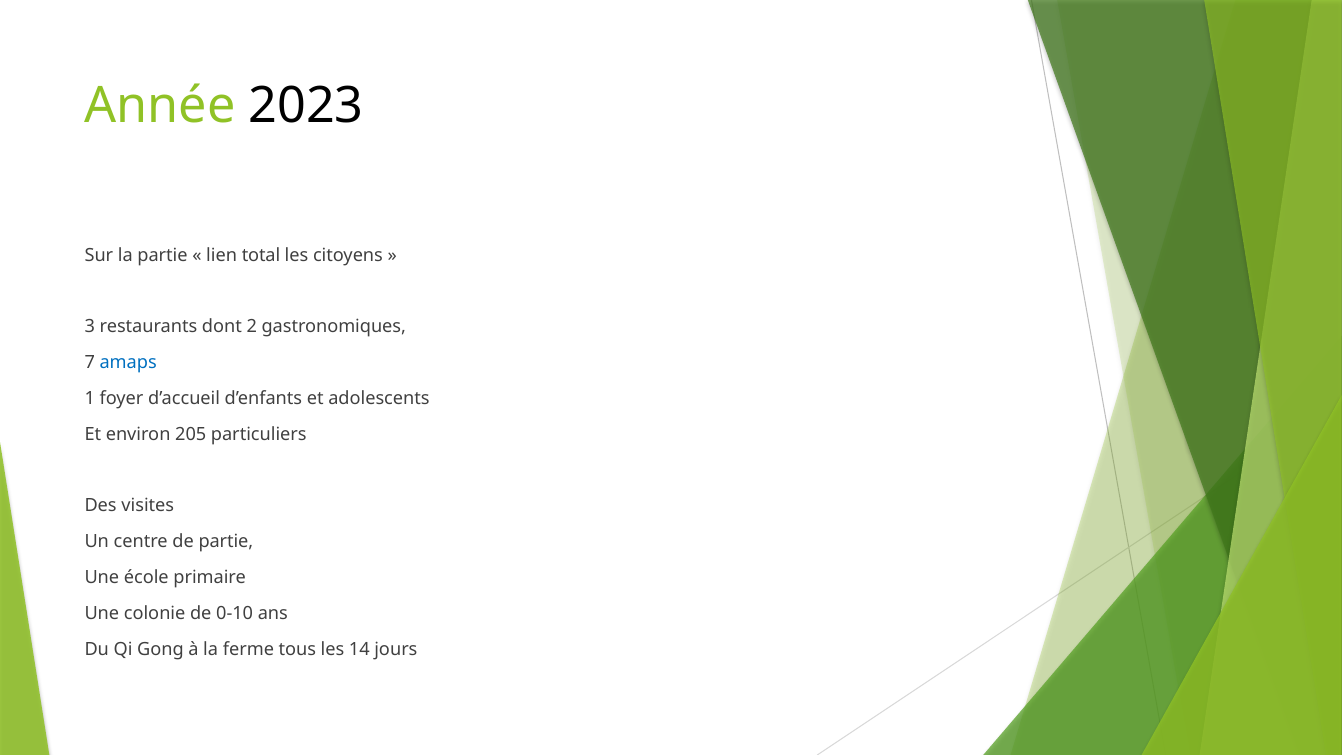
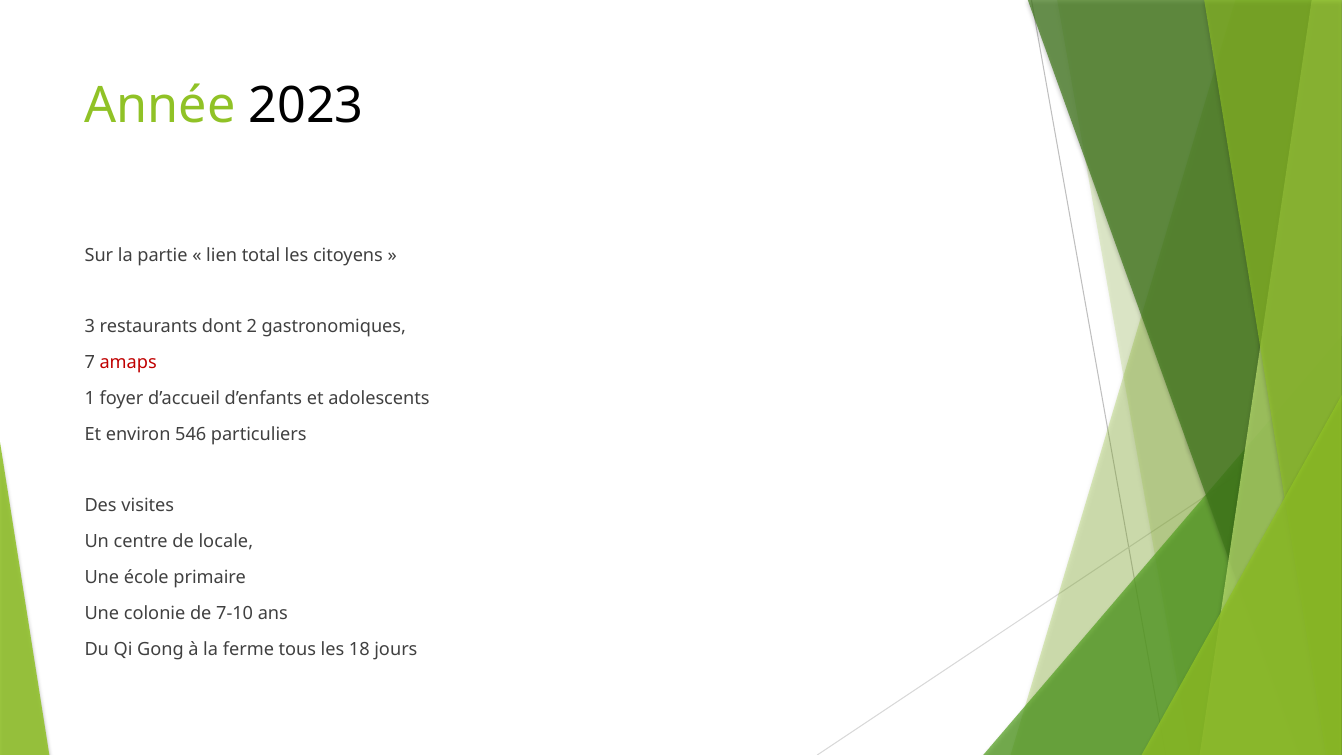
amaps colour: blue -> red (128, 363)
205: 205 -> 546 (191, 434)
de partie: partie -> locale (226, 542)
0-10: 0-10 -> 7-10 (235, 613)
14: 14 -> 18 (359, 649)
